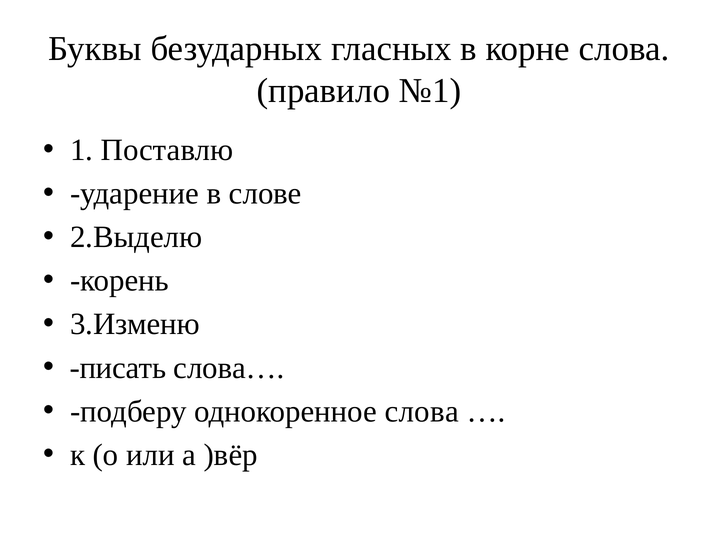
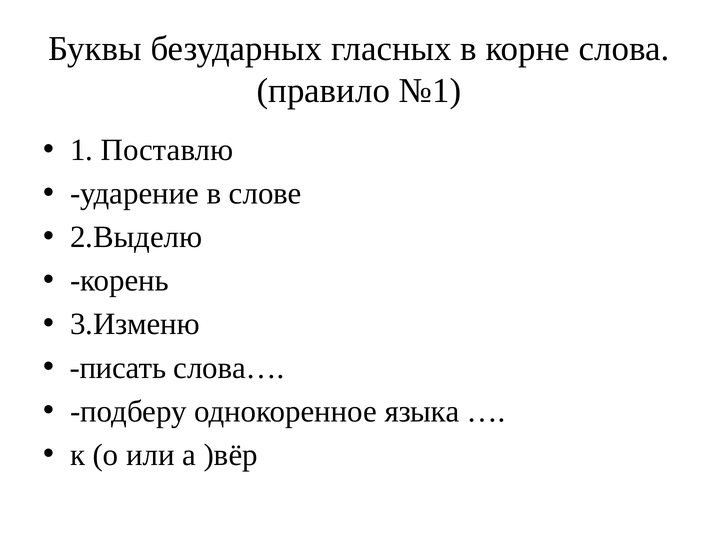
однокоренное слова: слова -> языка (422, 411)
